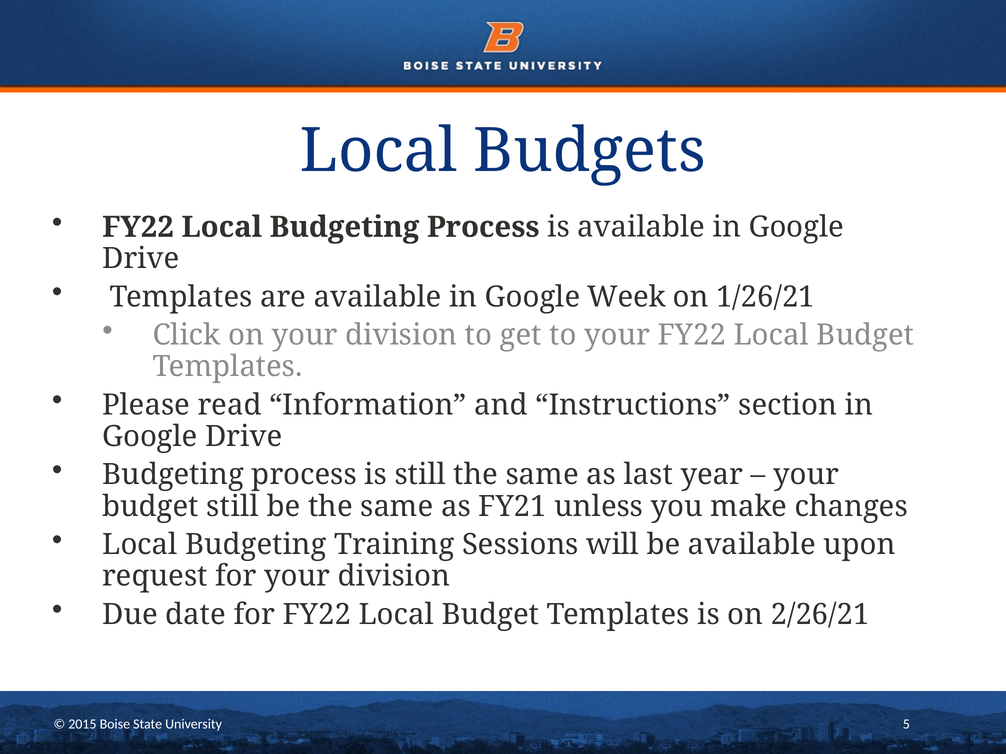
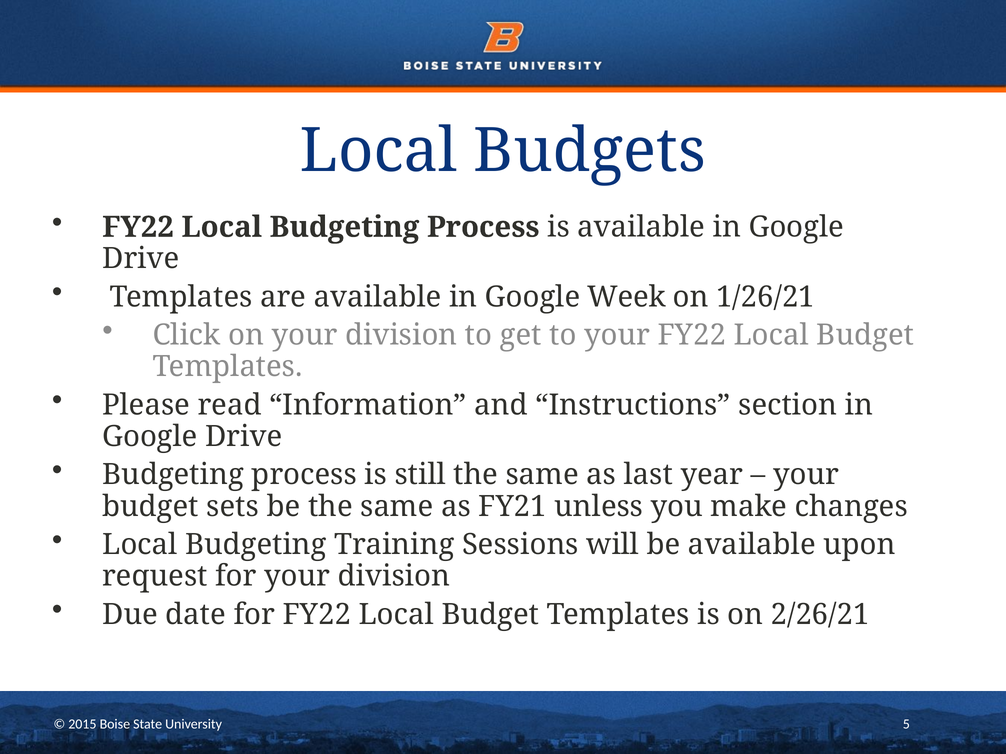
budget still: still -> sets (233, 507)
